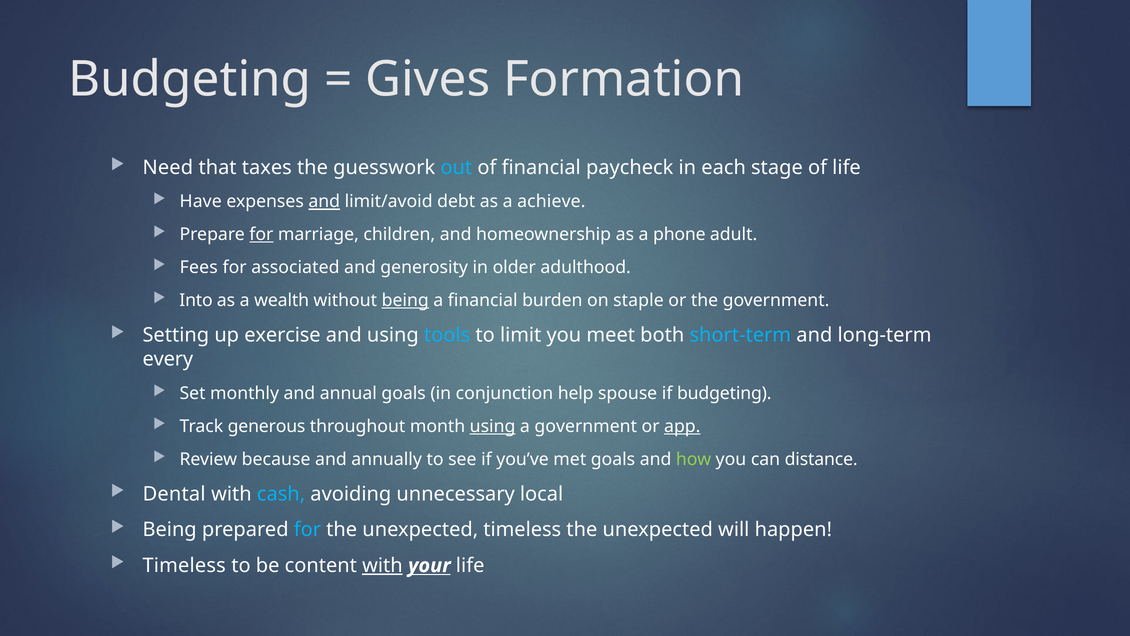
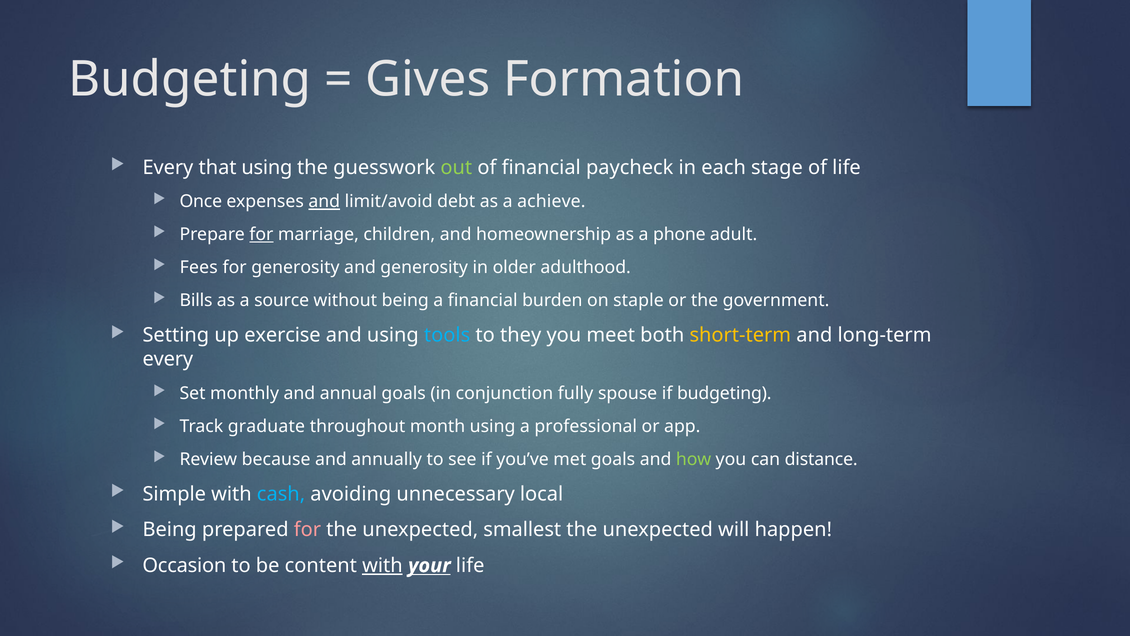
Need: Need -> Every (168, 167)
that taxes: taxes -> using (267, 167)
out colour: light blue -> light green (456, 167)
Have: Have -> Once (201, 202)
for associated: associated -> generosity (295, 267)
Into: Into -> Bills (196, 300)
wealth: wealth -> source (282, 300)
being underline: present -> none (405, 300)
limit: limit -> they (521, 335)
short-term colour: light blue -> yellow (740, 335)
help: help -> fully (576, 393)
generous: generous -> graduate (266, 426)
using underline: present -> none (493, 426)
a government: government -> professional (586, 426)
app underline: present -> none (682, 426)
Dental: Dental -> Simple (174, 494)
for colour: light blue -> pink (307, 529)
unexpected timeless: timeless -> smallest (522, 529)
Timeless: Timeless -> Occasion (184, 565)
